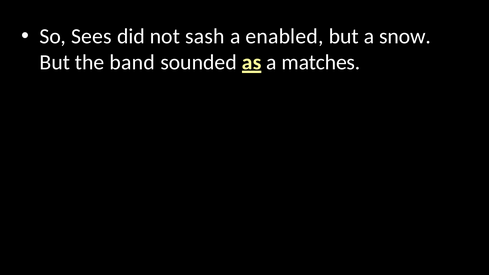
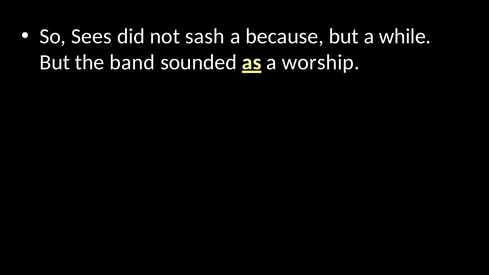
enabled: enabled -> because (285, 36)
snow: snow -> while (405, 36)
matches: matches -> worship (321, 62)
